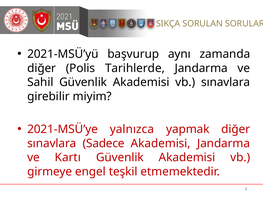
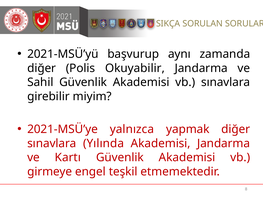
Tarihlerde: Tarihlerde -> Okuyabilir (135, 68)
Sadece: Sadece -> Yılında (103, 143)
